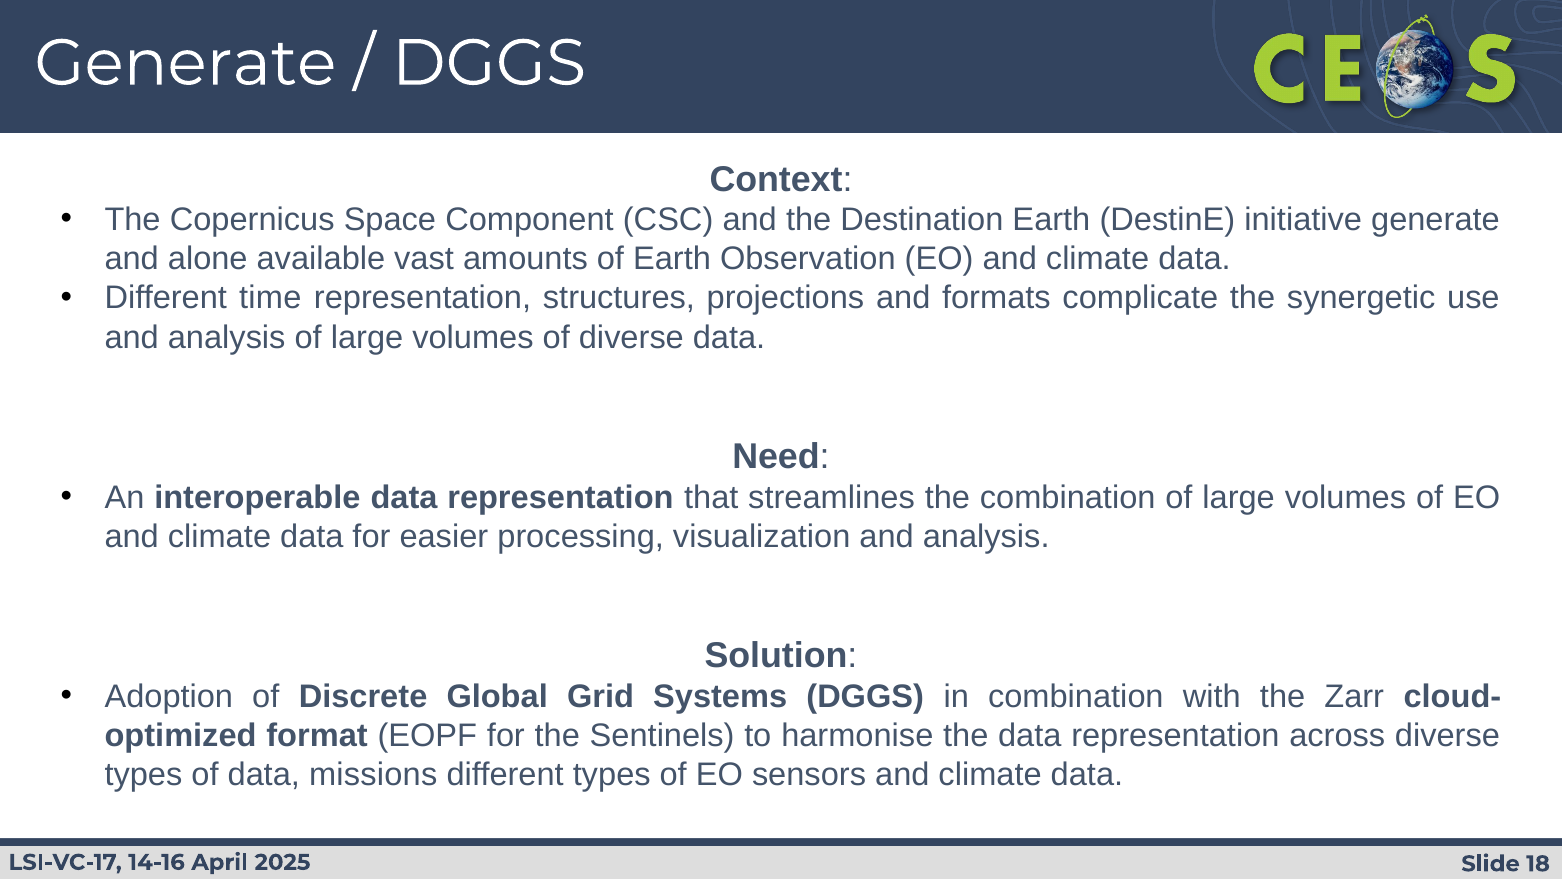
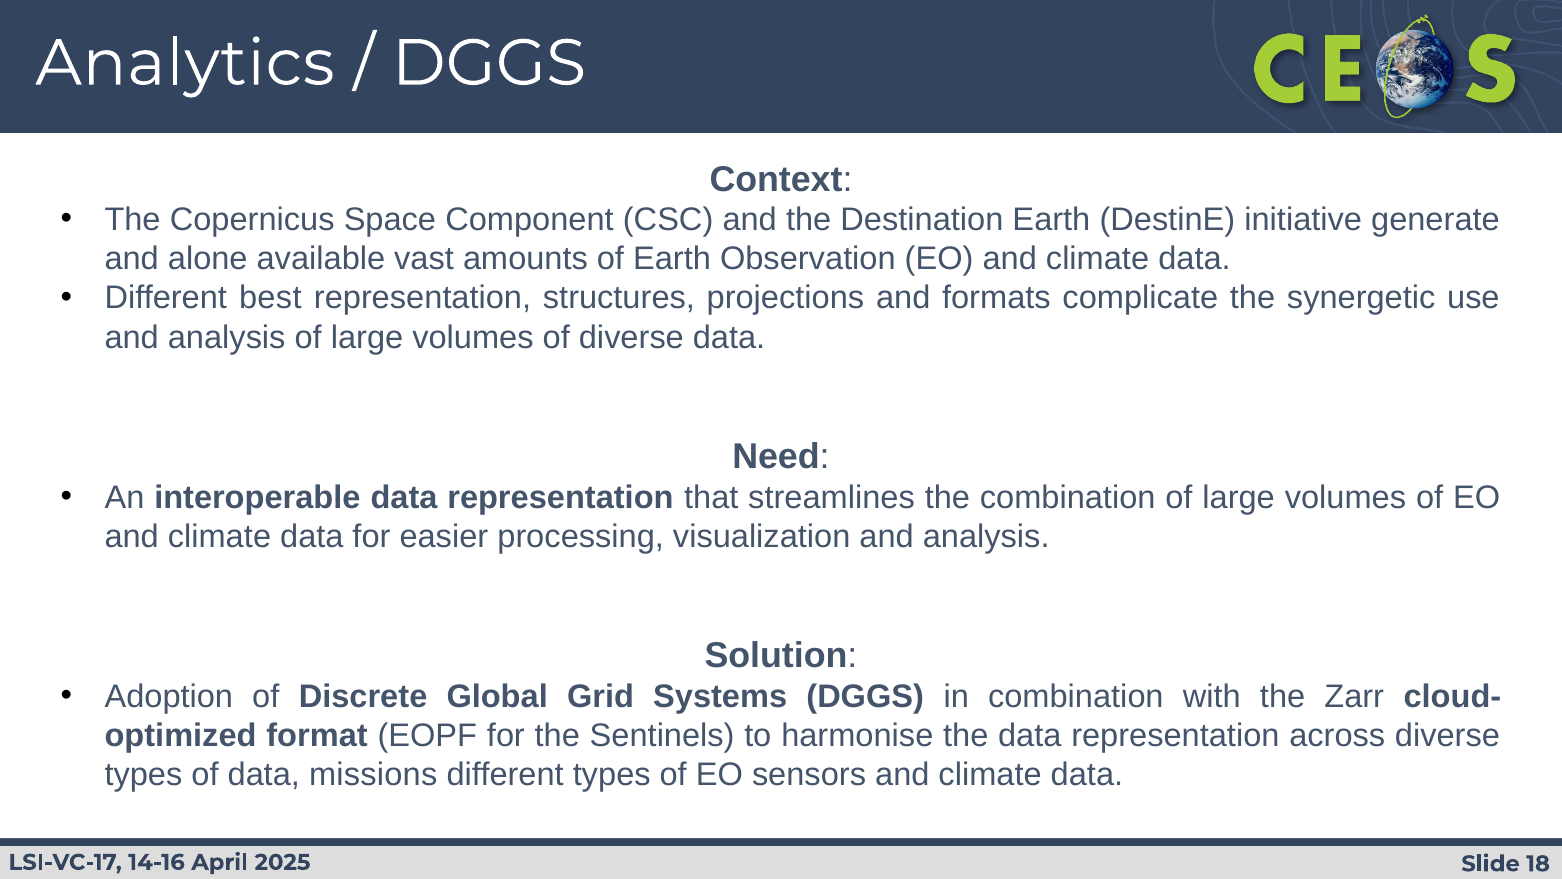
Generate: Generate -> Analytics (185, 63)
time: time -> best (270, 298)
